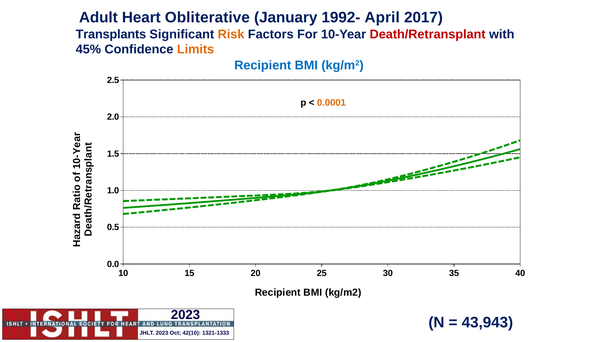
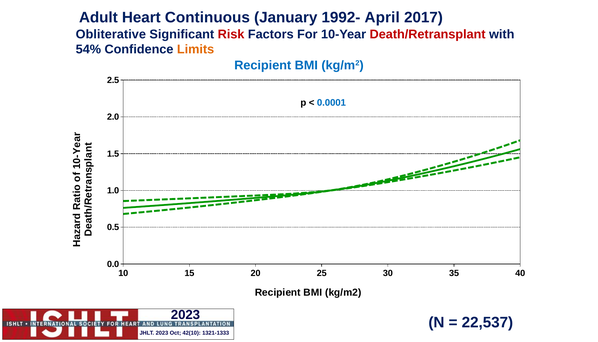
Obliterative: Obliterative -> Continuous (207, 18)
Transplants: Transplants -> Obliterative (111, 34)
Risk colour: orange -> red (231, 34)
45%: 45% -> 54% (88, 49)
0.0001 colour: orange -> blue (331, 103)
43,943: 43,943 -> 22,537 (487, 322)
